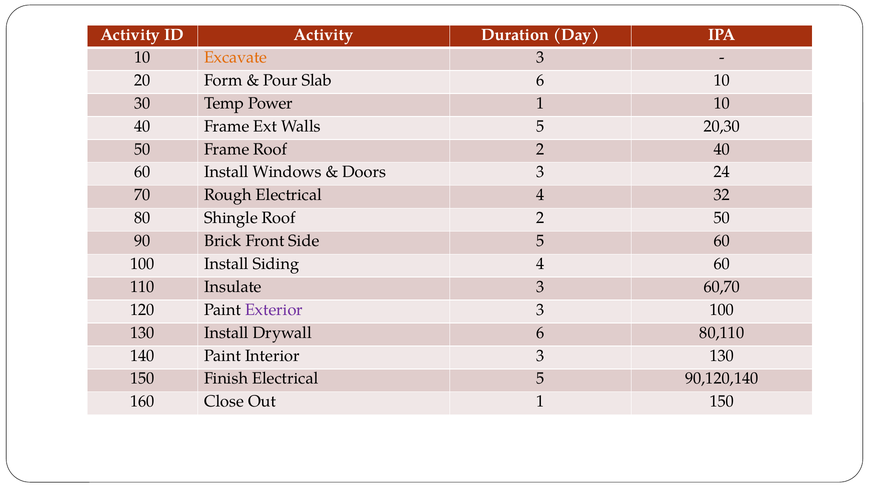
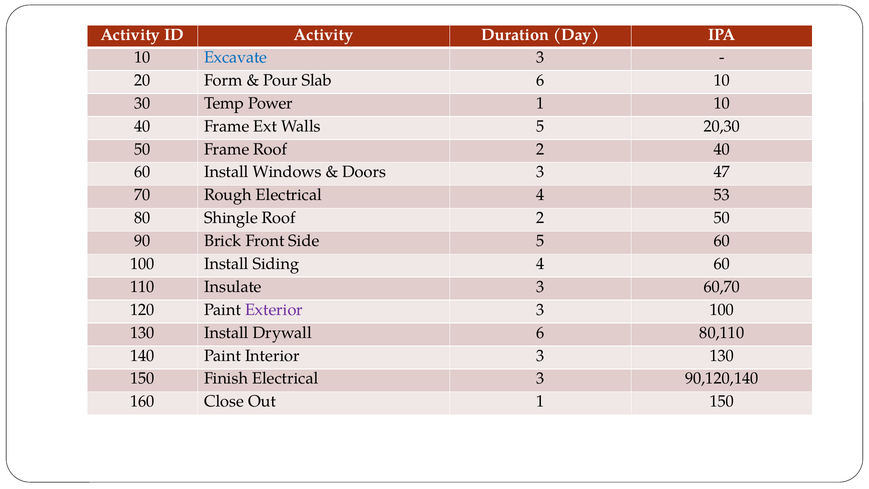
Excavate colour: orange -> blue (236, 57)
24: 24 -> 47 (722, 172)
32: 32 -> 53 (722, 195)
Electrical 5: 5 -> 3 (540, 378)
